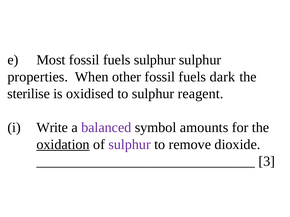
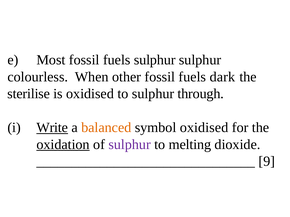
properties: properties -> colourless (38, 77)
reagent: reagent -> through (201, 94)
Write underline: none -> present (52, 128)
balanced colour: purple -> orange (106, 128)
symbol amounts: amounts -> oxidised (204, 128)
remove: remove -> melting (190, 145)
3: 3 -> 9 (267, 162)
